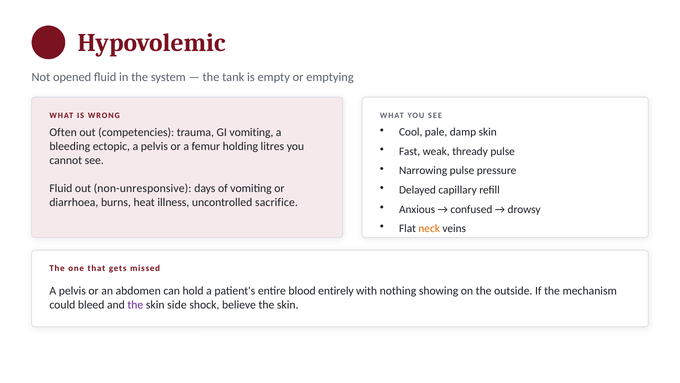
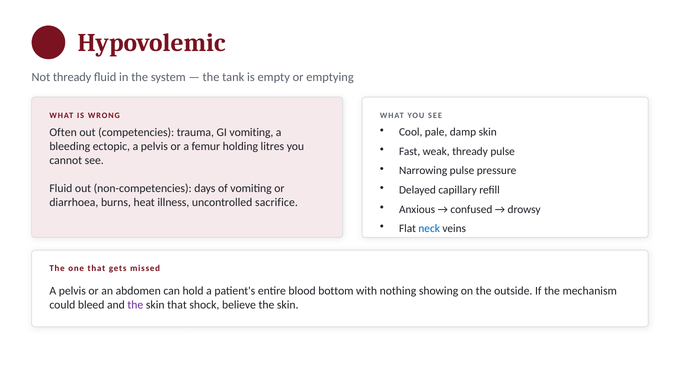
Not opened: opened -> thready (72, 77)
non-unresponsive: non-unresponsive -> non-competencies (143, 188)
neck colour: orange -> blue (429, 228)
entirely: entirely -> bottom (336, 291)
skin side: side -> that (177, 305)
